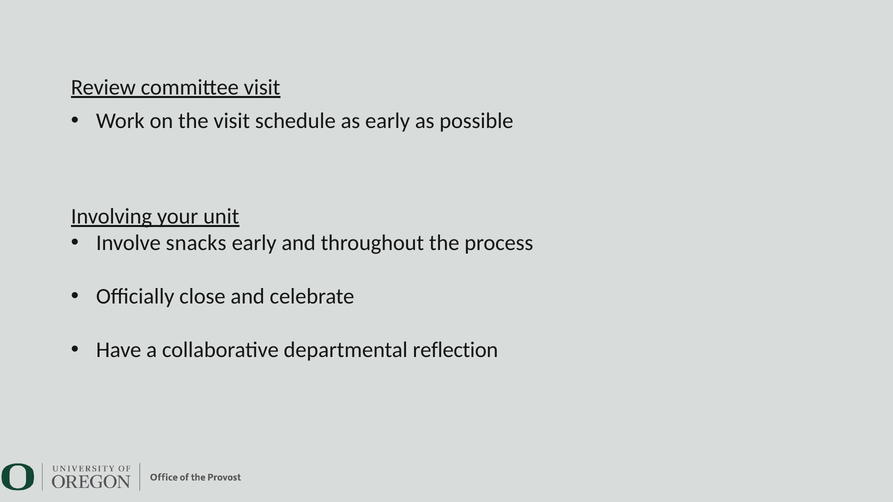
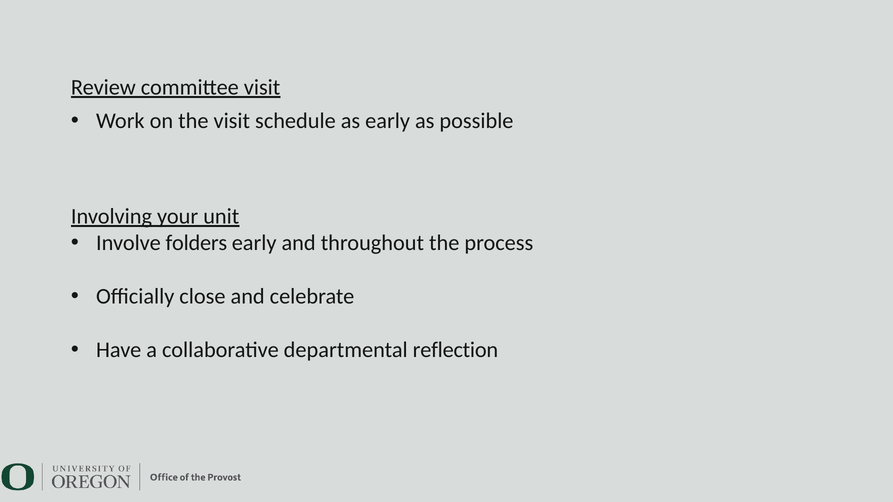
snacks: snacks -> folders (196, 243)
